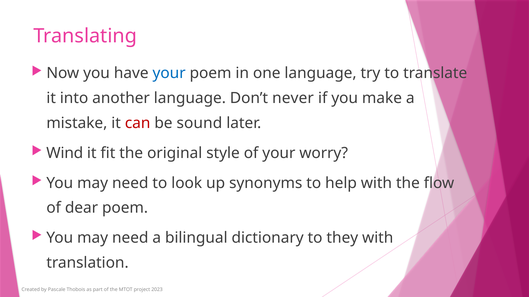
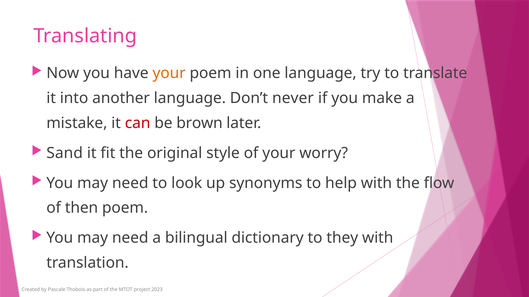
your colour: blue -> orange (169, 73)
sound: sound -> brown (200, 123)
Wind: Wind -> Sand (65, 153)
dear: dear -> then (82, 208)
